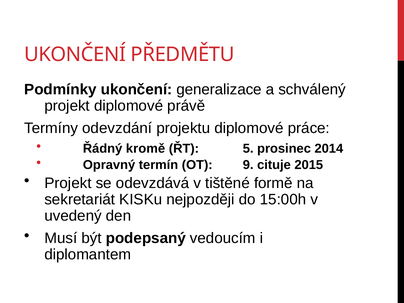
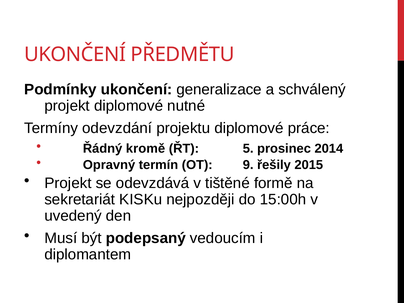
právě: právě -> nutné (186, 106)
cituje: cituje -> řešily (274, 165)
